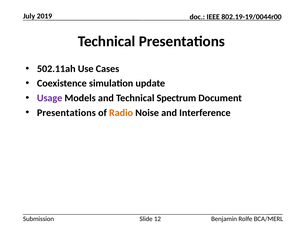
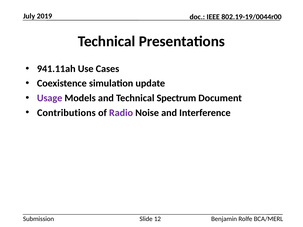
502.11ah: 502.11ah -> 941.11ah (56, 69)
Presentations: Presentations -> Contributions (66, 113)
Radio colour: orange -> purple (121, 113)
